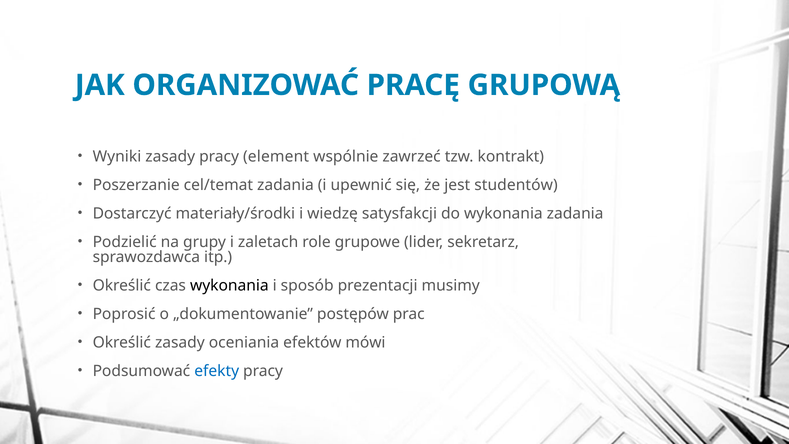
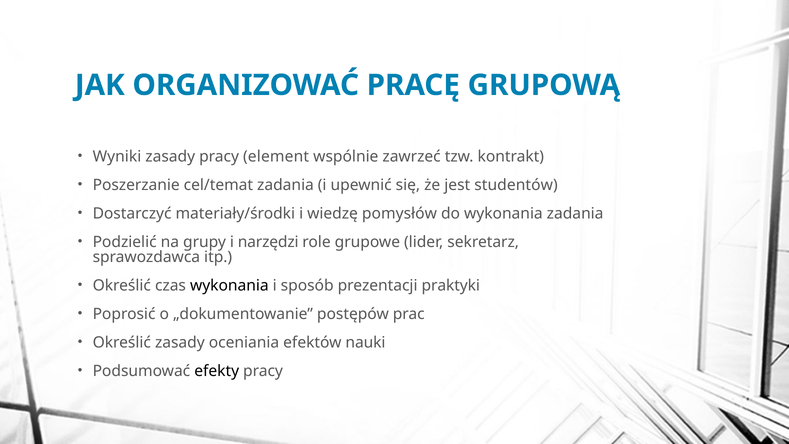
satysfakcji: satysfakcji -> pomysłów (399, 213)
zaletach: zaletach -> narzędzi (268, 242)
musimy: musimy -> praktyki (451, 286)
mówi: mówi -> nauki (365, 342)
efekty colour: blue -> black (217, 371)
